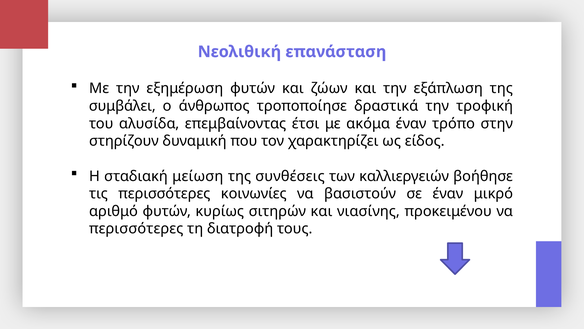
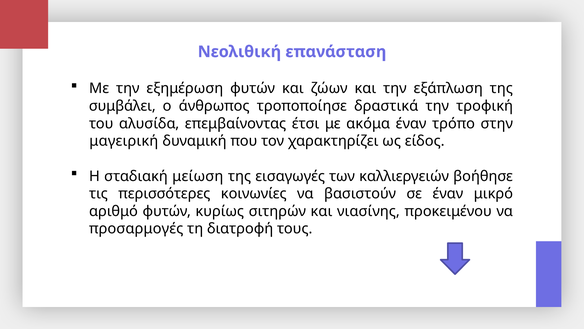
στηρίζουν: στηρίζουν -> μαγειρική (124, 141)
συνθέσεις: συνθέσεις -> εισαγωγές (290, 176)
περισσότερες: περισσότερες -> προσαρμογές (136, 228)
